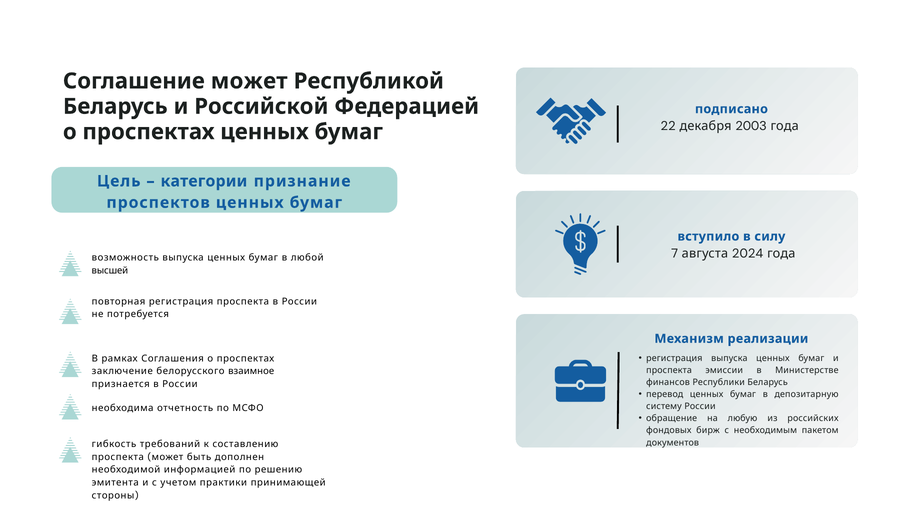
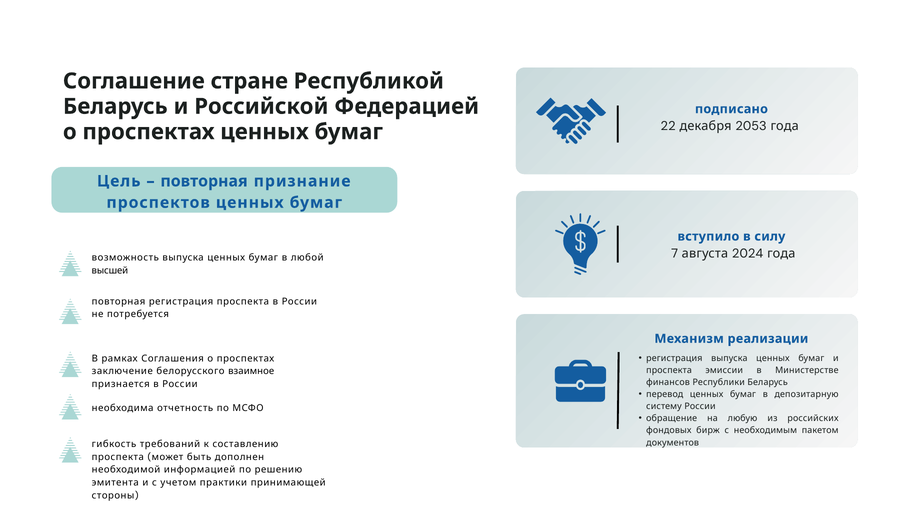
Соглашение может: может -> стране (249, 81)
2003: 2003 -> 2053 (751, 126)
категории: категории -> повторная (204, 181)
